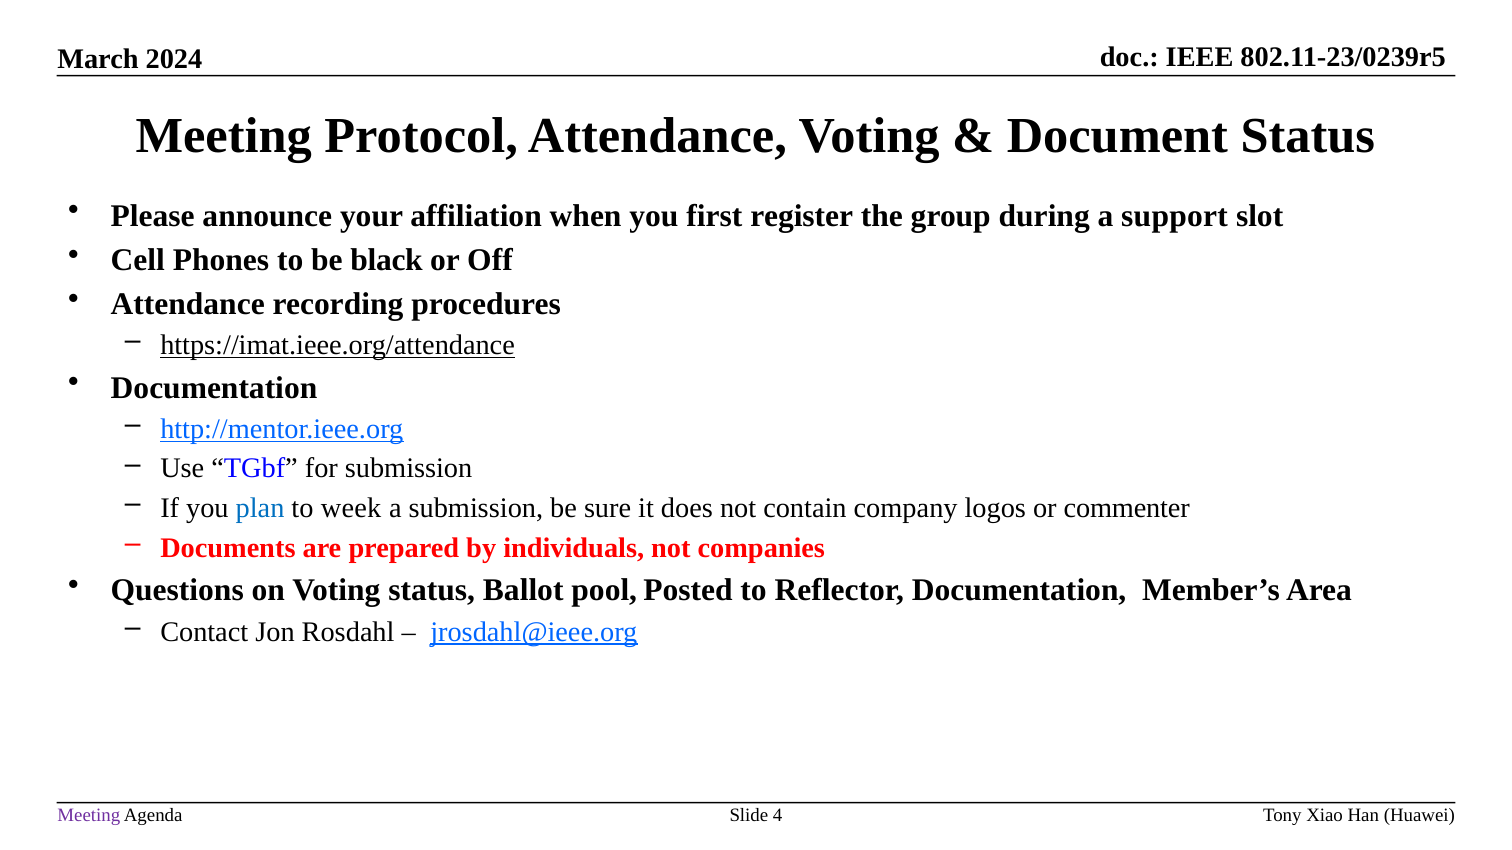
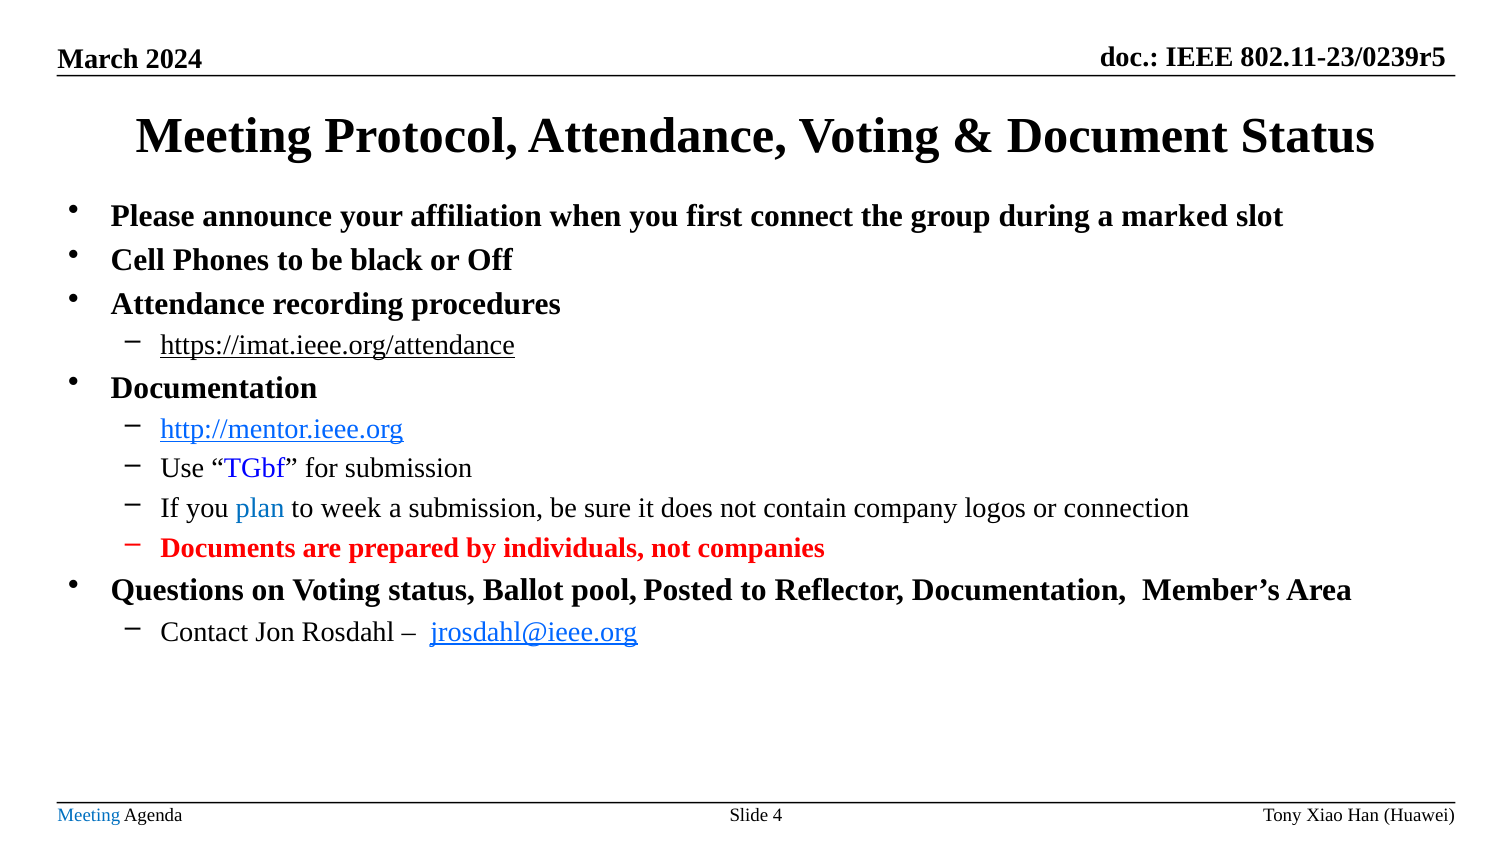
register: register -> connect (802, 216)
support: support -> marked (1175, 216)
commenter: commenter -> connection (1127, 509)
Meeting colour: purple -> blue (89, 816)
